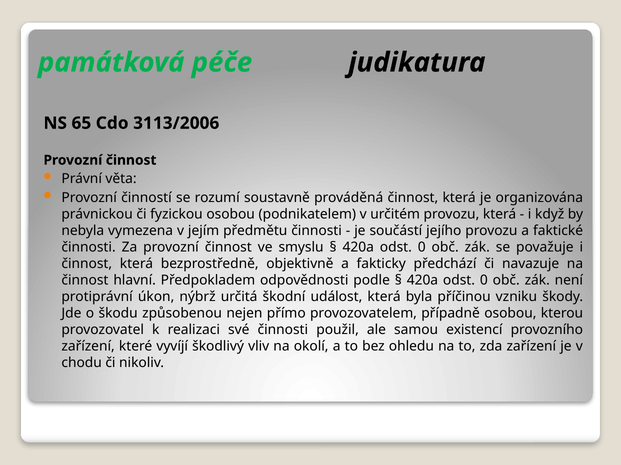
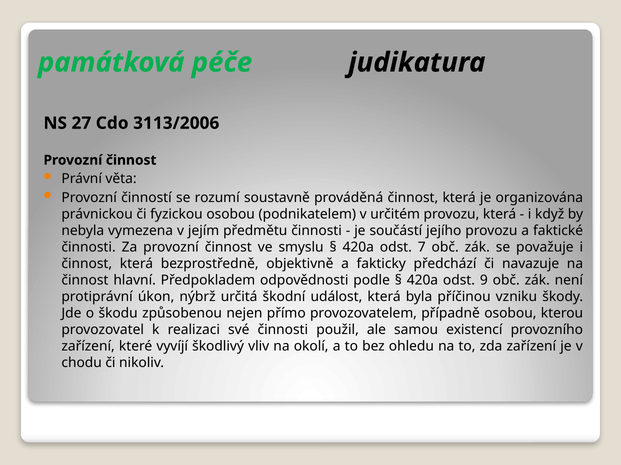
65: 65 -> 27 (81, 123)
0: 0 -> 7 (422, 247)
0: 0 -> 9 (484, 281)
